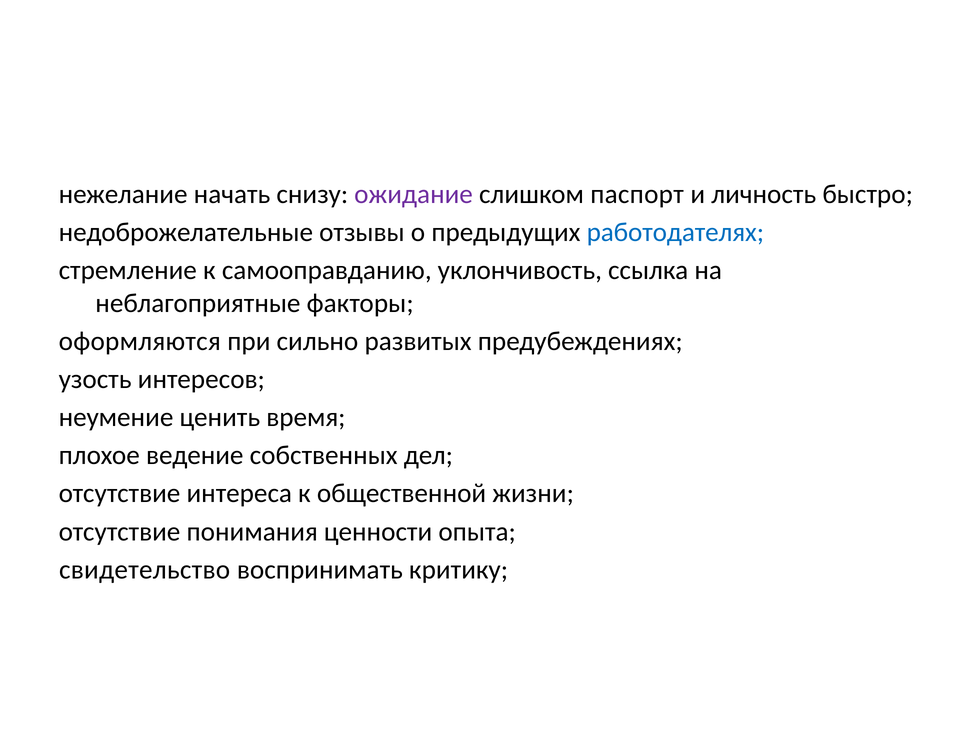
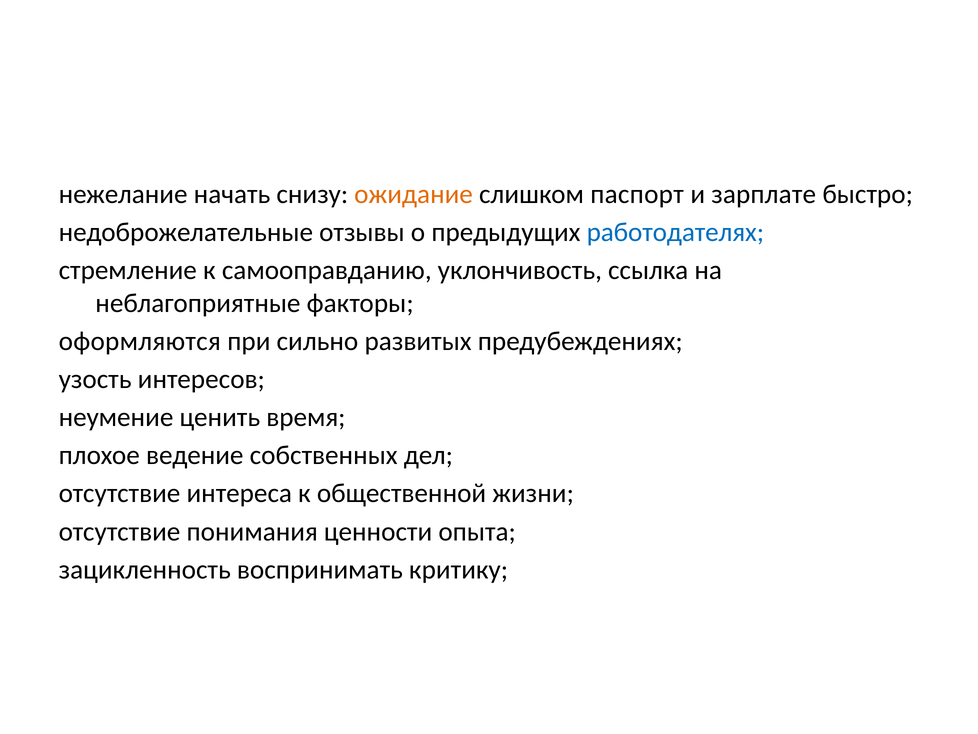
ожидание colour: purple -> orange (414, 194)
личность: личность -> зарплате (764, 194)
свидетельство: свидетельство -> зацикленность (145, 569)
